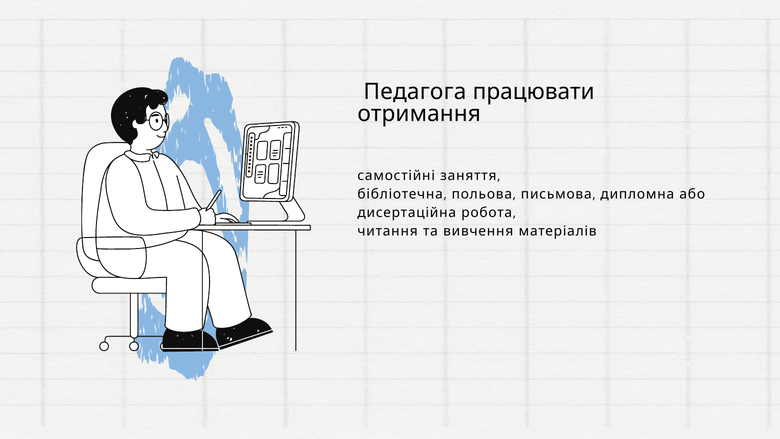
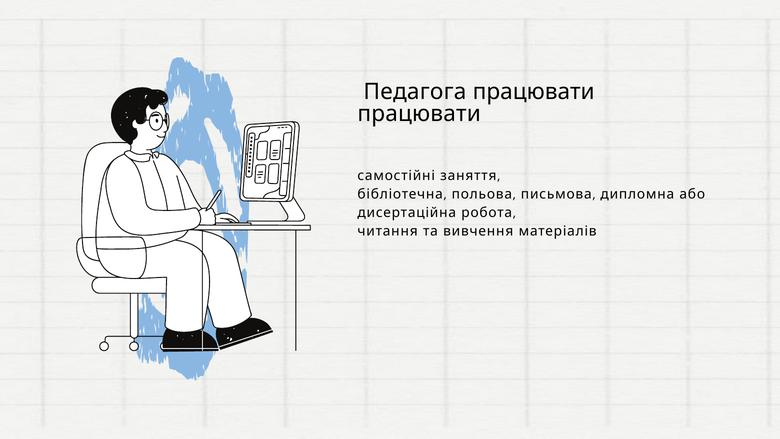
отримання: отримання -> працювати (419, 114)
